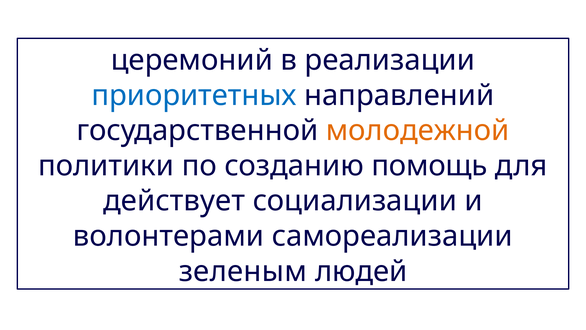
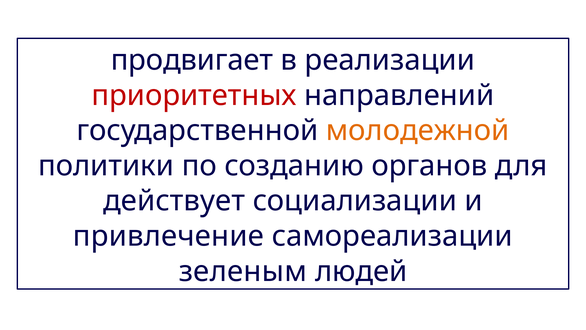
церемоний: церемоний -> продвигает (192, 60)
приоритетных colour: blue -> red (194, 95)
помощь: помощь -> органов (429, 166)
волонтерами: волонтерами -> привлечение (168, 236)
